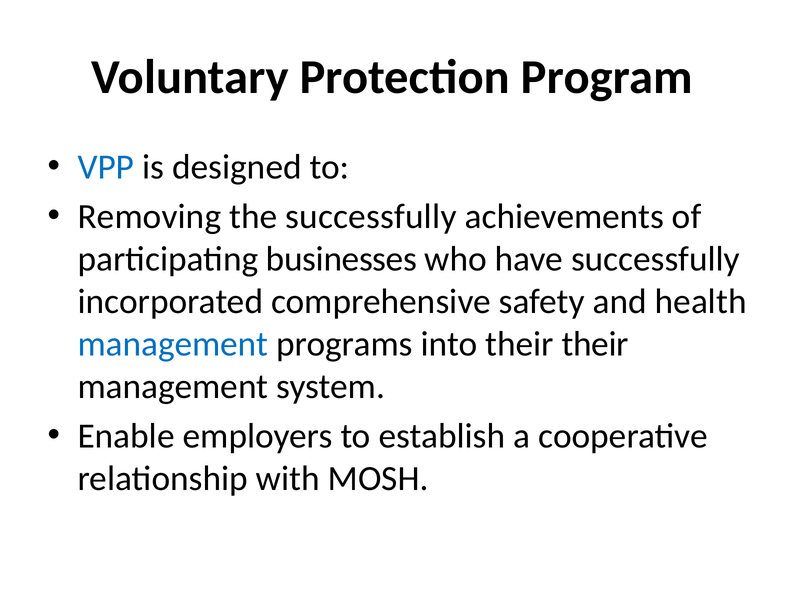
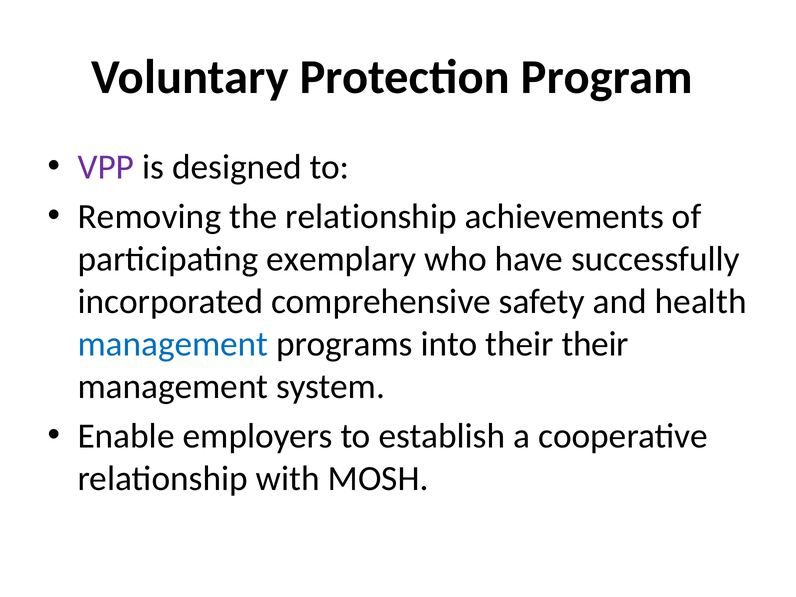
VPP colour: blue -> purple (106, 167)
the successfully: successfully -> relationship (371, 217)
businesses: businesses -> exemplary (341, 259)
